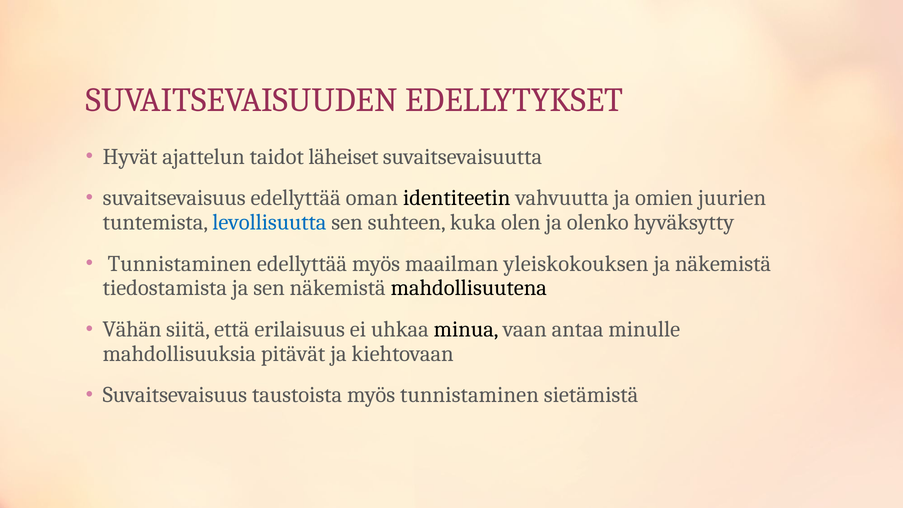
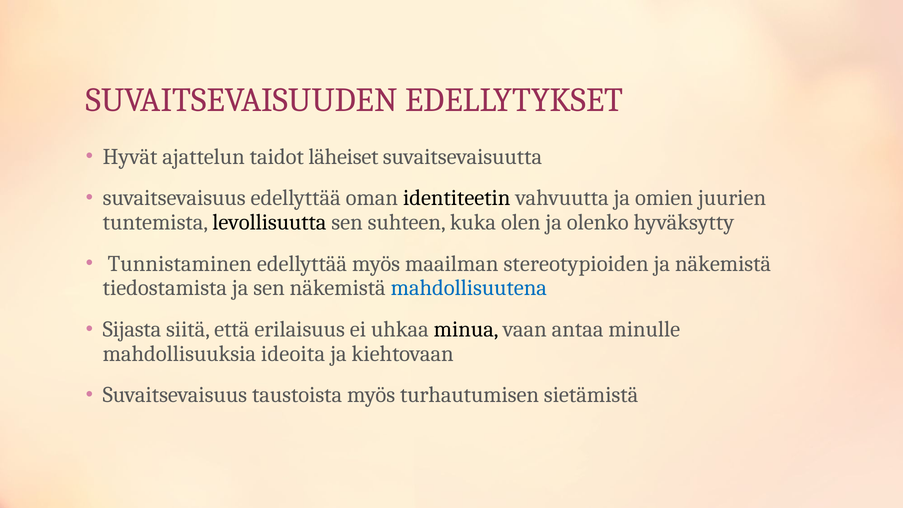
levollisuutta colour: blue -> black (269, 222)
yleiskokouksen: yleiskokouksen -> stereotypioiden (576, 264)
mahdollisuutena colour: black -> blue (469, 288)
Vähän: Vähän -> Sijasta (132, 329)
pitävät: pitävät -> ideoita (293, 354)
myös tunnistaminen: tunnistaminen -> turhautumisen (470, 395)
